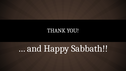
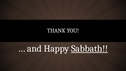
Sabbath underline: none -> present (89, 48)
